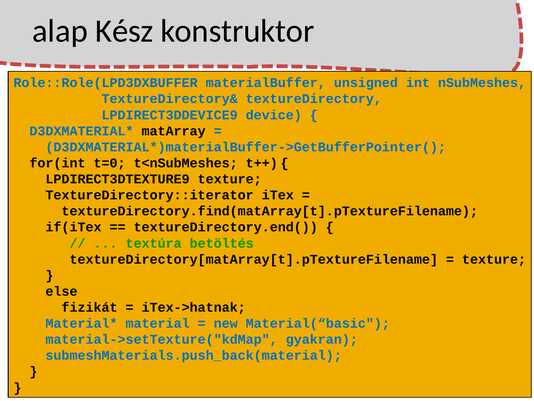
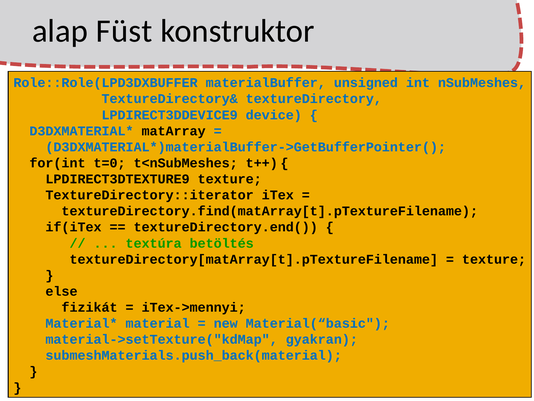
Kész: Kész -> Füst (124, 31)
iTex->hatnak: iTex->hatnak -> iTex->mennyi (194, 307)
